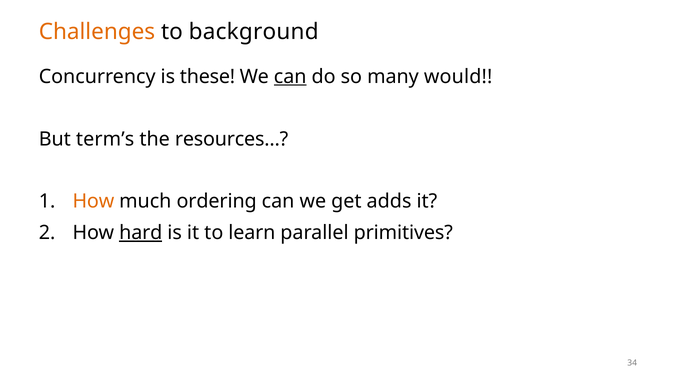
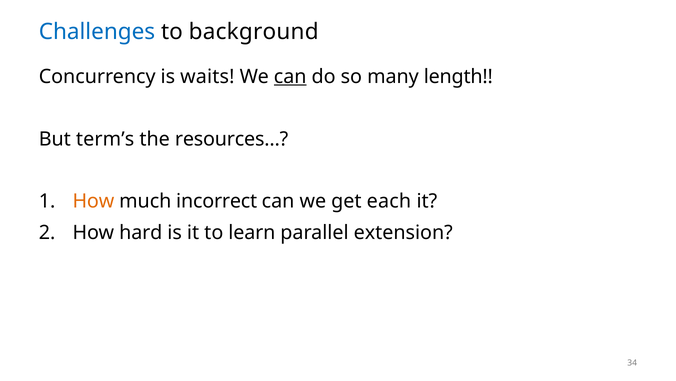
Challenges colour: orange -> blue (97, 32)
these: these -> waits (207, 76)
would: would -> length (458, 76)
ordering: ordering -> incorrect (217, 201)
adds: adds -> each (389, 201)
hard underline: present -> none (141, 232)
primitives: primitives -> extension (403, 232)
